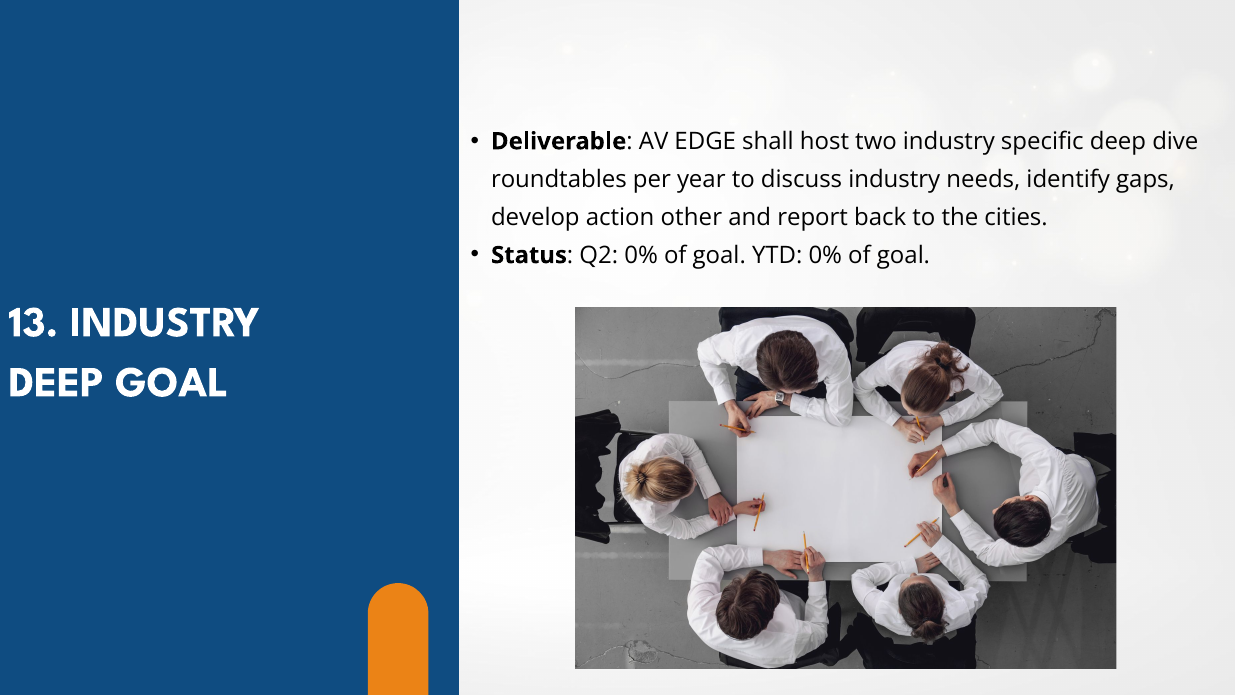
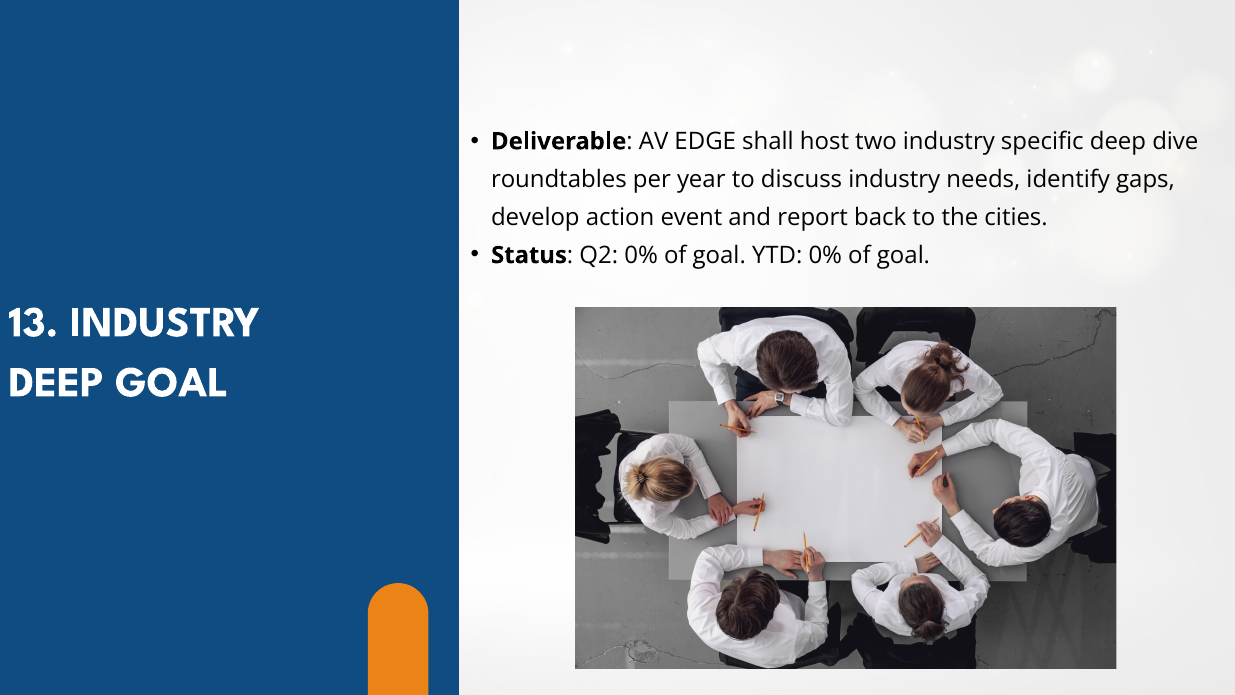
other: other -> event (691, 217)
